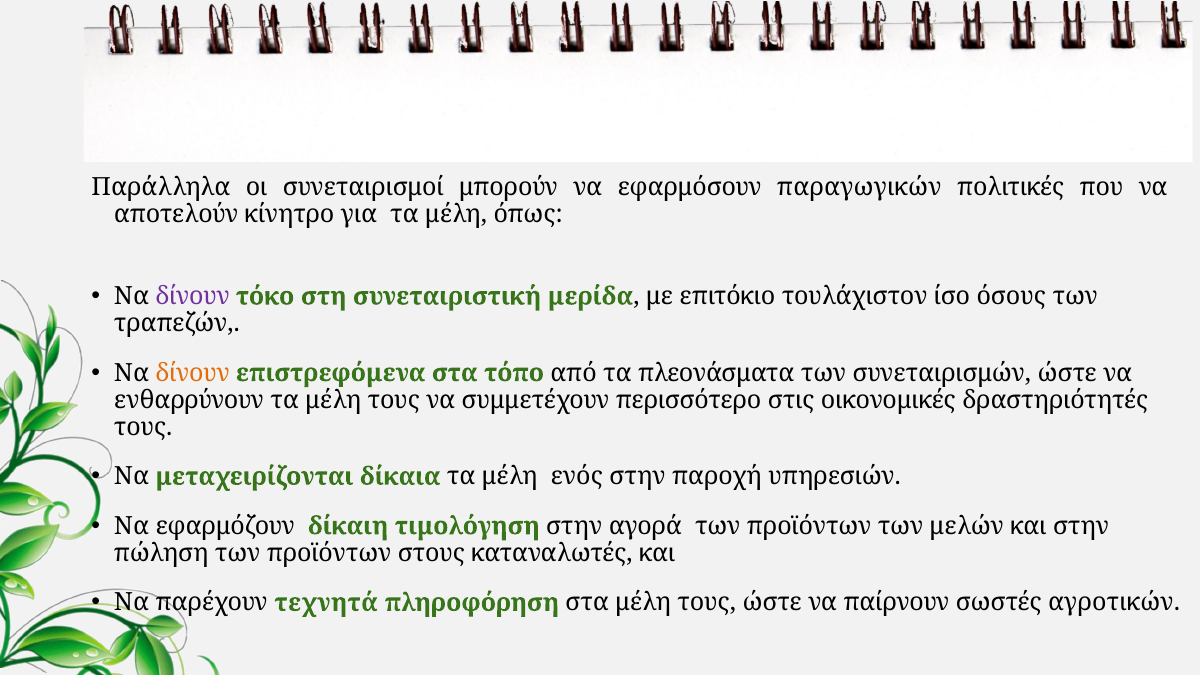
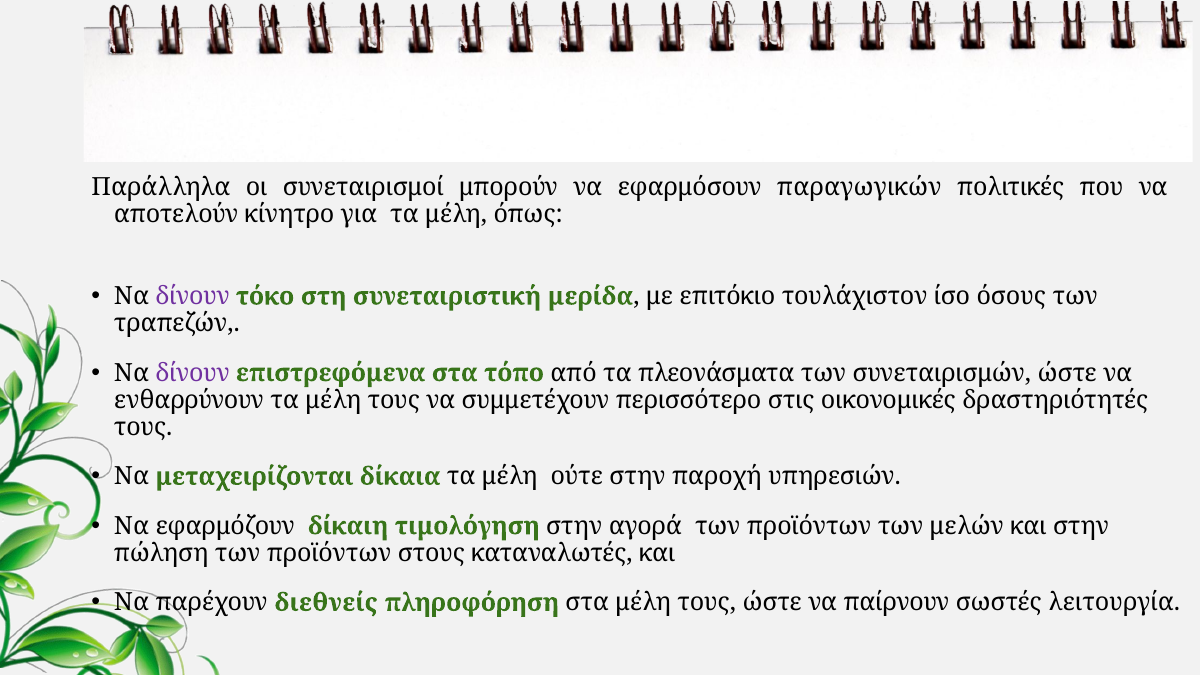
δίνουν colour: orange -> purple (193, 373)
ενός: ενός -> ούτε (577, 476)
τεχνητά: τεχνητά -> διεθνείς (326, 603)
αγροτικών: αγροτικών -> λειτουργία (1114, 603)
